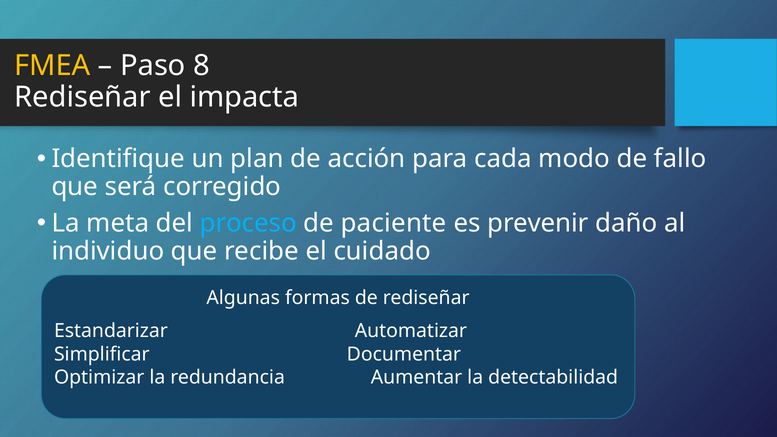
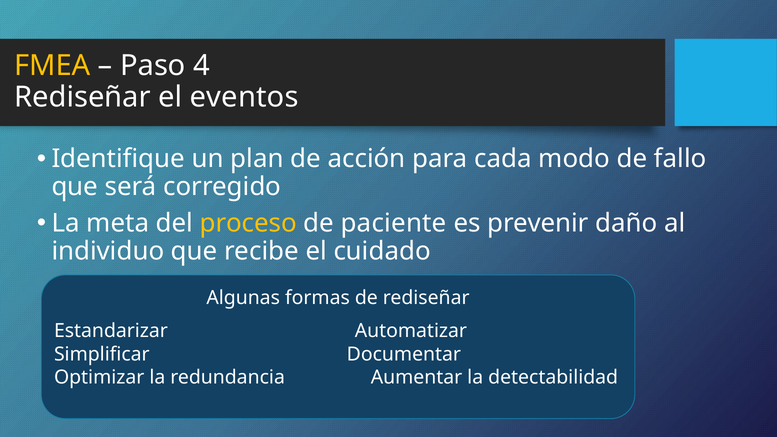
8: 8 -> 4 (202, 66)
impacta: impacta -> eventos (244, 97)
proceso colour: light blue -> yellow (248, 223)
